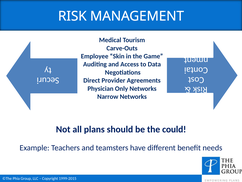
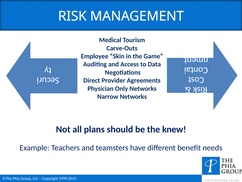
could: could -> knew (174, 129)
